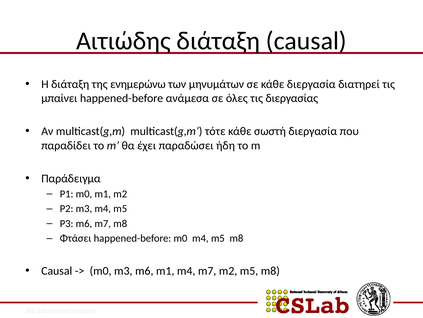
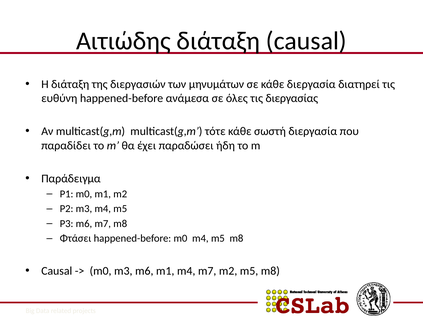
ενημερώνω: ενημερώνω -> διεργασιών (138, 84)
μπαίνει: μπαίνει -> ευθύνη (59, 98)
